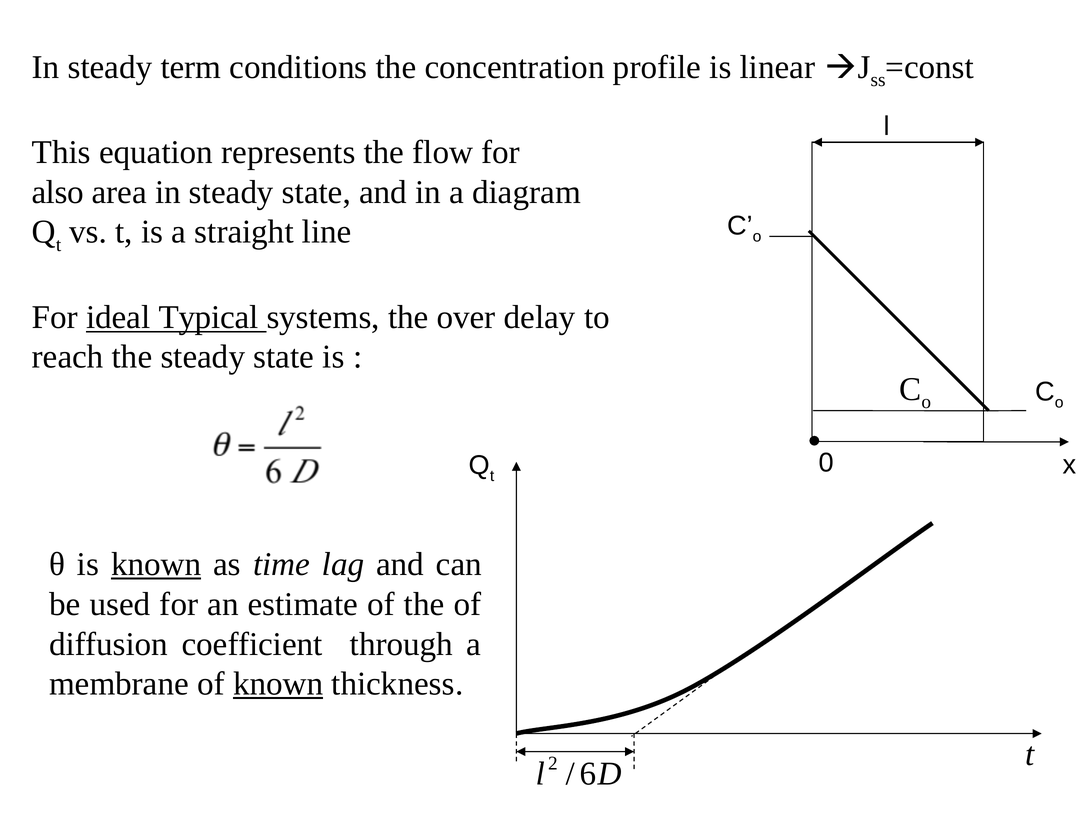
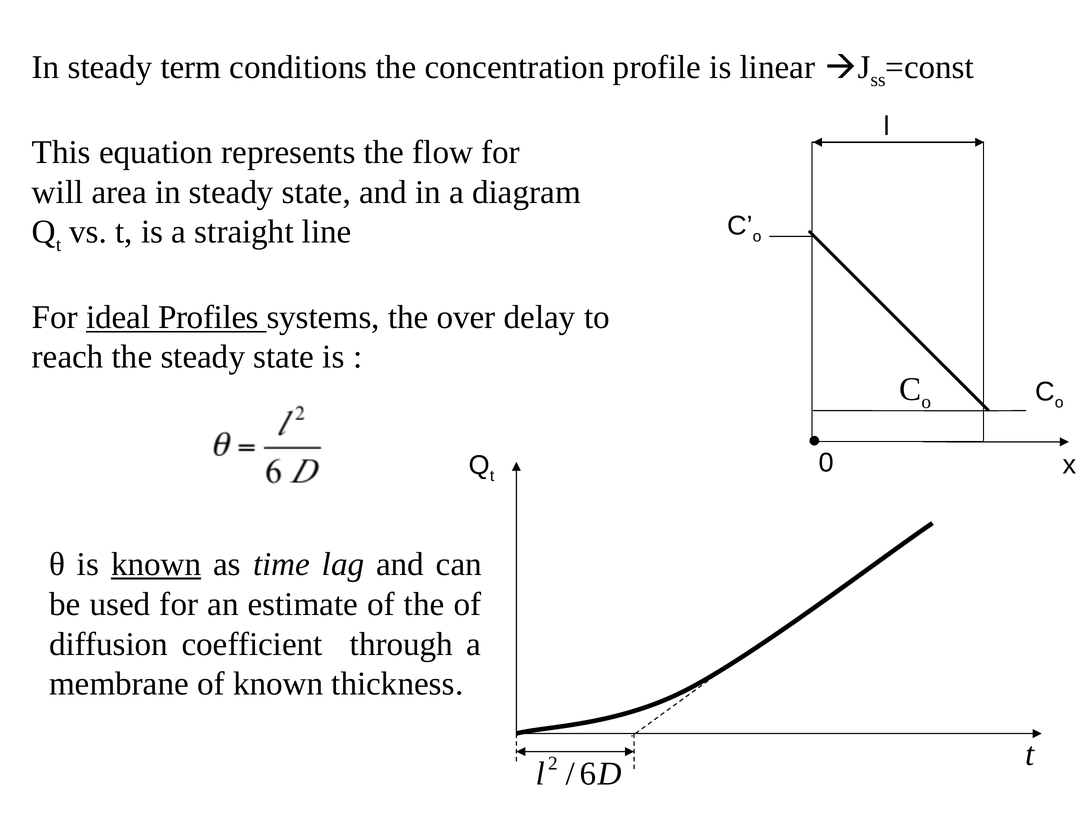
also: also -> will (58, 192)
Typical: Typical -> Profiles (208, 317)
known underline: present -> none (278, 684)
